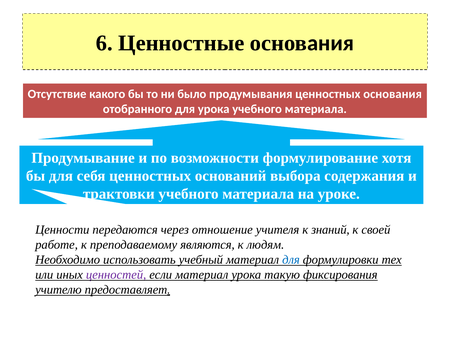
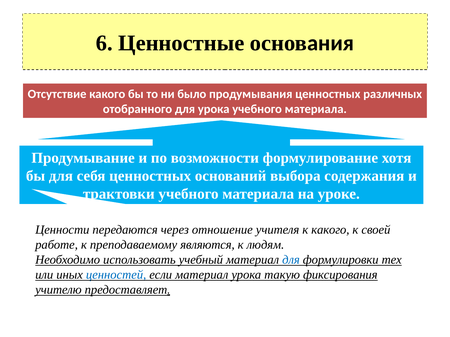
ценностных основания: основания -> различных (393, 94)
к знаний: знаний -> какого (330, 230)
ценностей colour: purple -> blue (116, 275)
